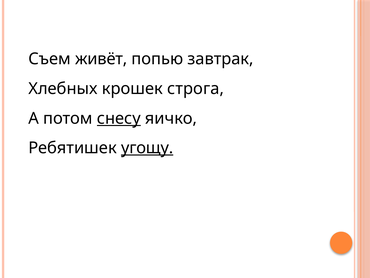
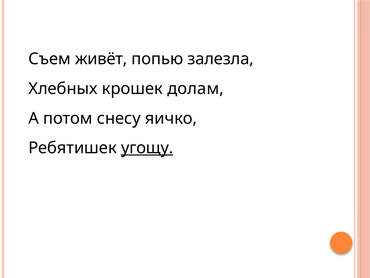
завтрак: завтрак -> залезла (221, 59)
строга: строга -> долам (195, 88)
снесу underline: present -> none (119, 118)
